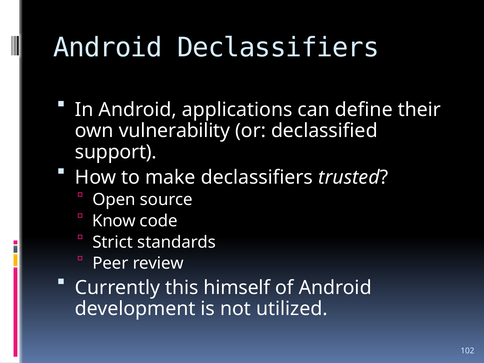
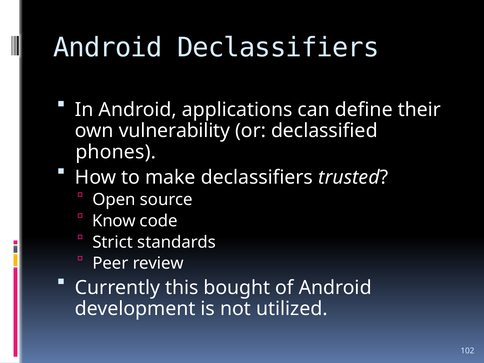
support: support -> phones (116, 152)
himself: himself -> bought (237, 288)
